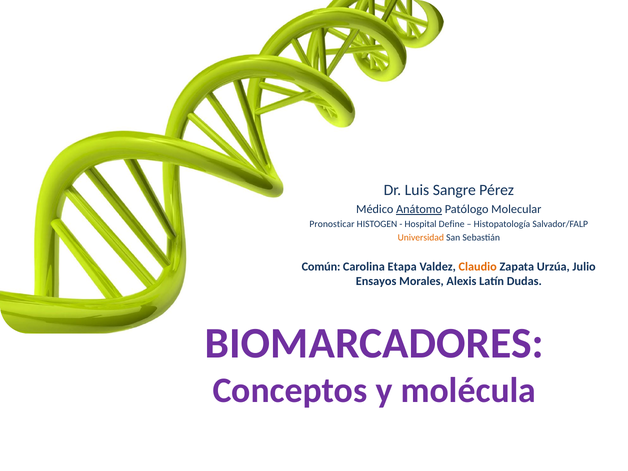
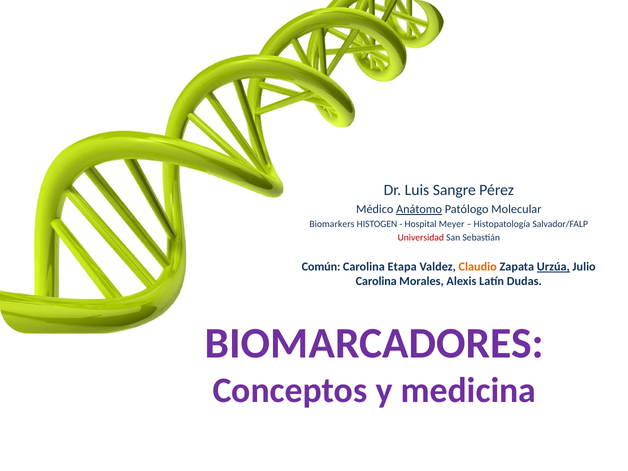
Pronosticar: Pronosticar -> Biomarkers (332, 224)
Define: Define -> Meyer (452, 224)
Universidad colour: orange -> red (421, 238)
Urzúa underline: none -> present (553, 267)
Ensayos: Ensayos -> Carolina (376, 281)
molécula: molécula -> medicina (468, 391)
